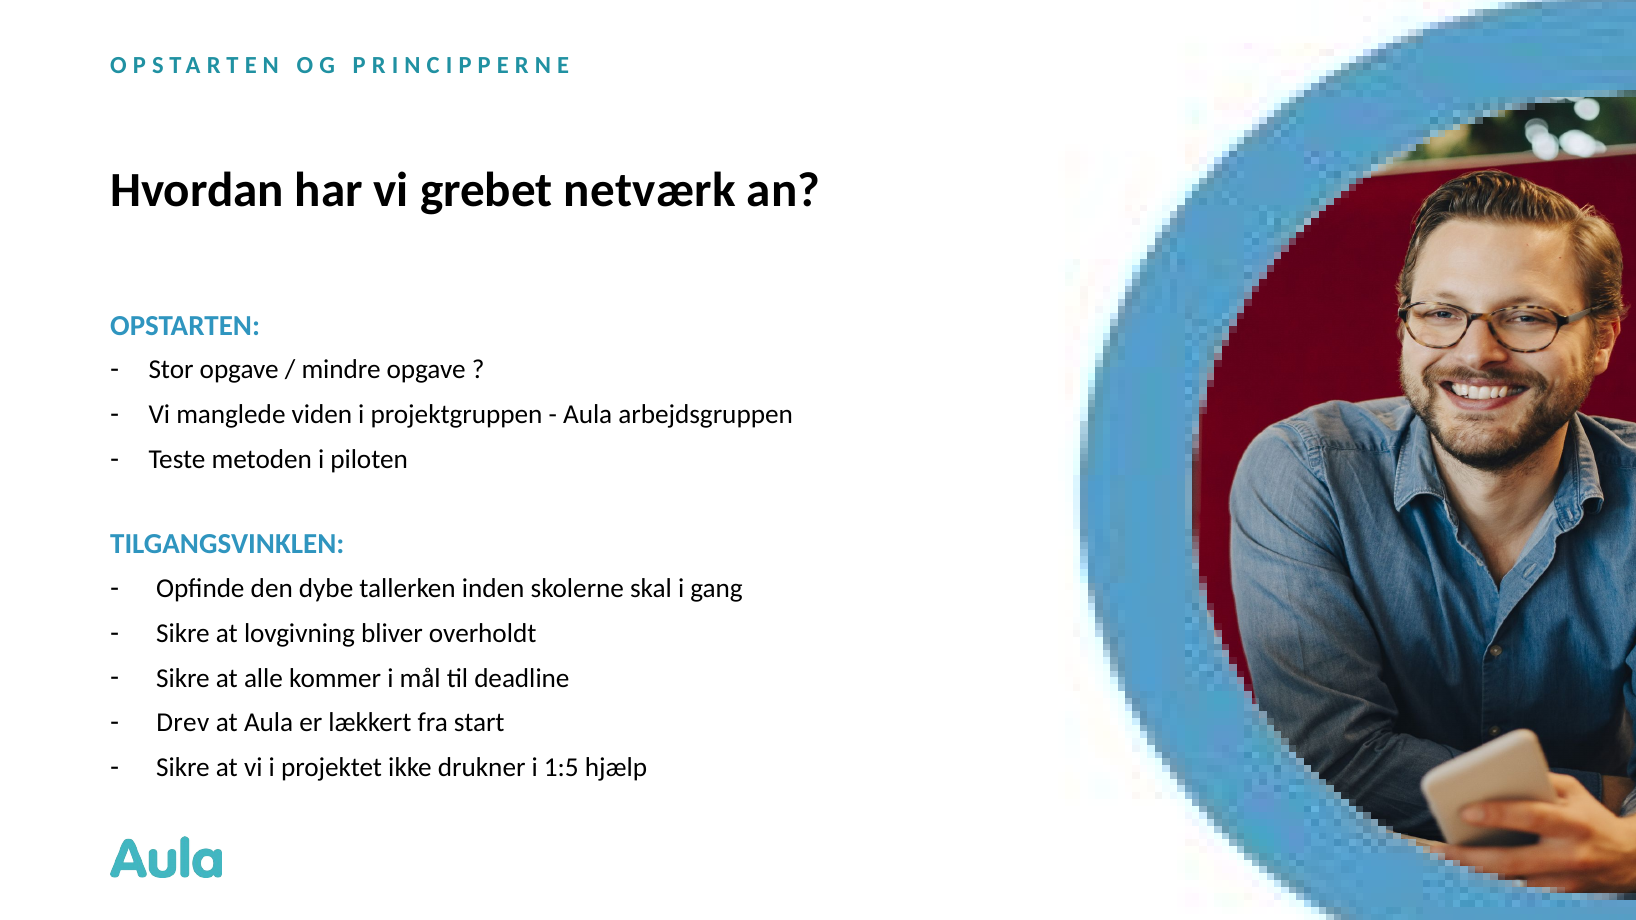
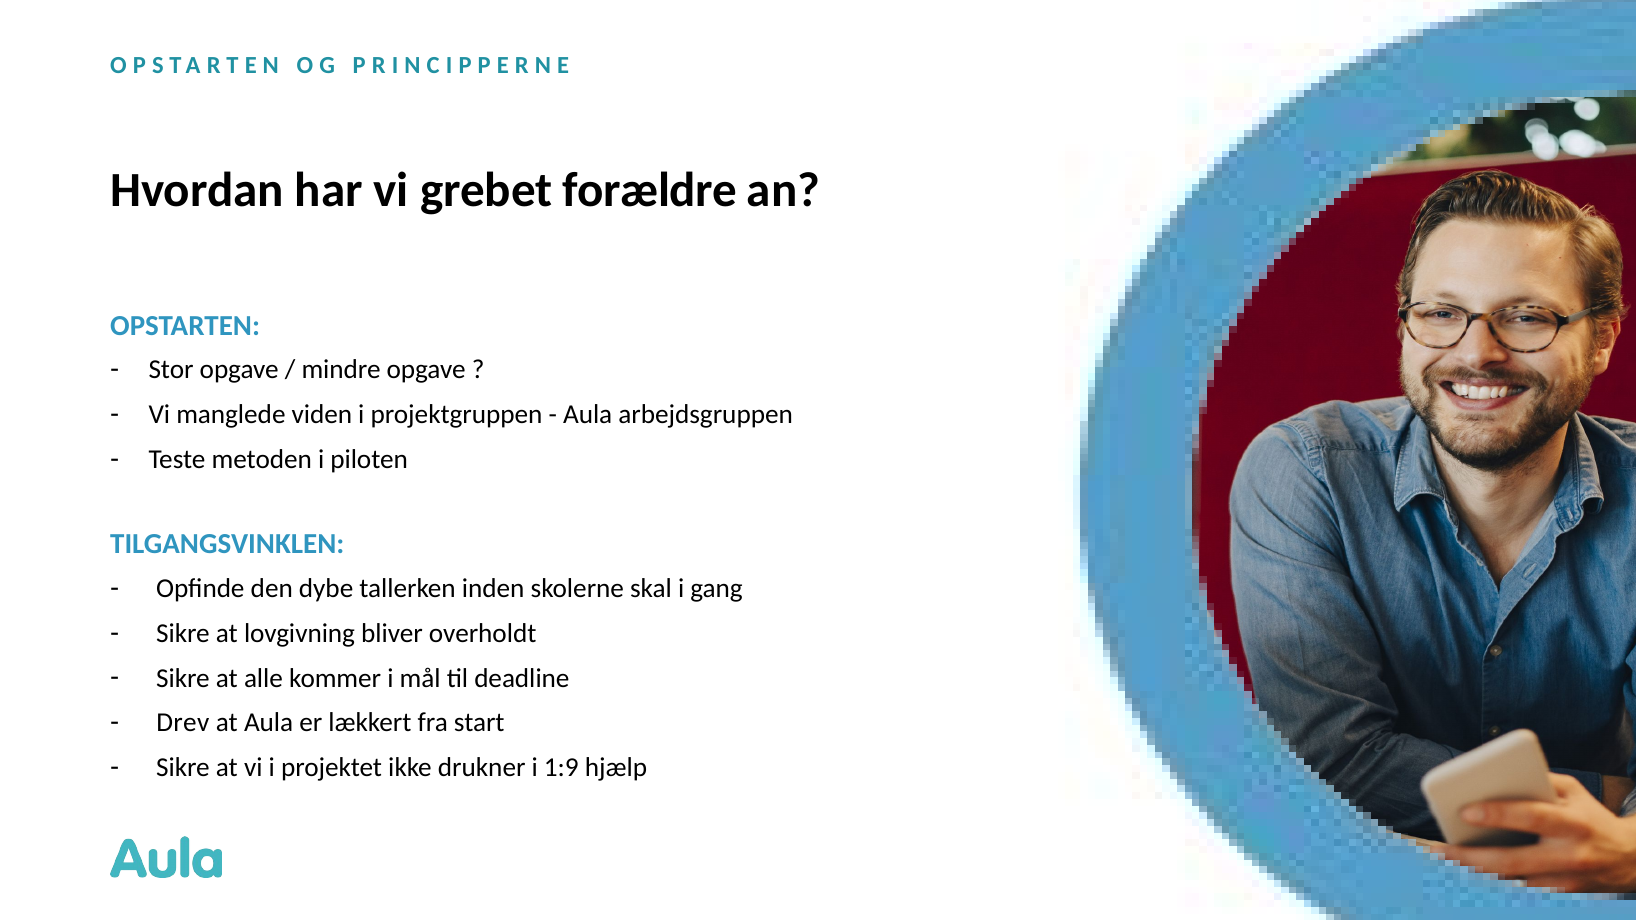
netværk: netværk -> forældre (650, 191)
1:5: 1:5 -> 1:9 (561, 768)
